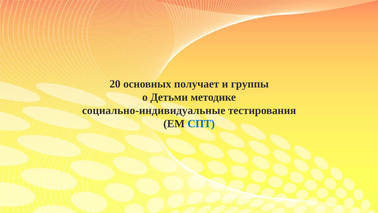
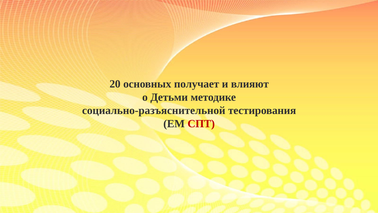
группы: группы -> влияют (250, 84)
социально-индивидуальные: социально-индивидуальные -> социально-разъяснительной (154, 110)
СПТ colour: blue -> red (201, 124)
